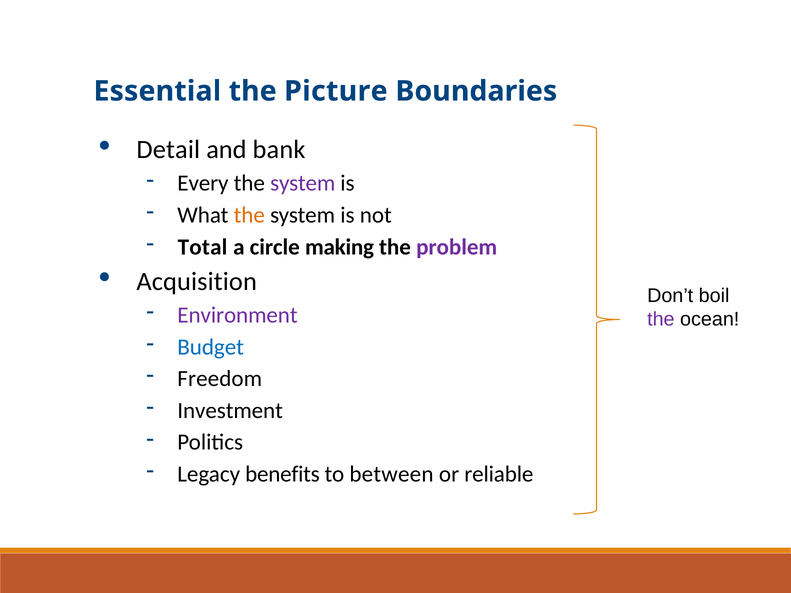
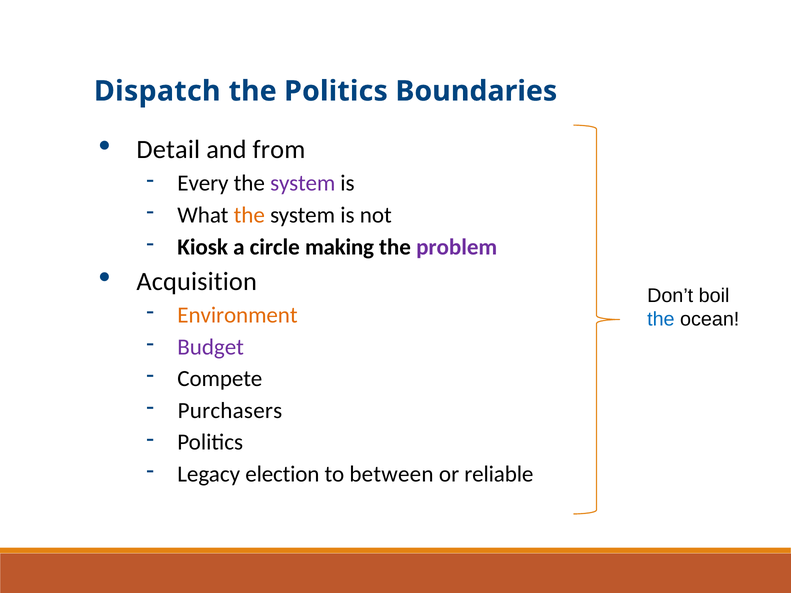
Essential: Essential -> Dispatch (157, 91)
the Picture: Picture -> Politics (336, 91)
bank: bank -> from (279, 150)
Total: Total -> Kiosk (203, 247)
Environment colour: purple -> orange (237, 315)
the colour: purple -> blue (661, 320)
Budget colour: blue -> purple (211, 347)
Freedom: Freedom -> Compete (220, 379)
Investment: Investment -> Purchasers (230, 411)
benefits: benefits -> election (282, 474)
